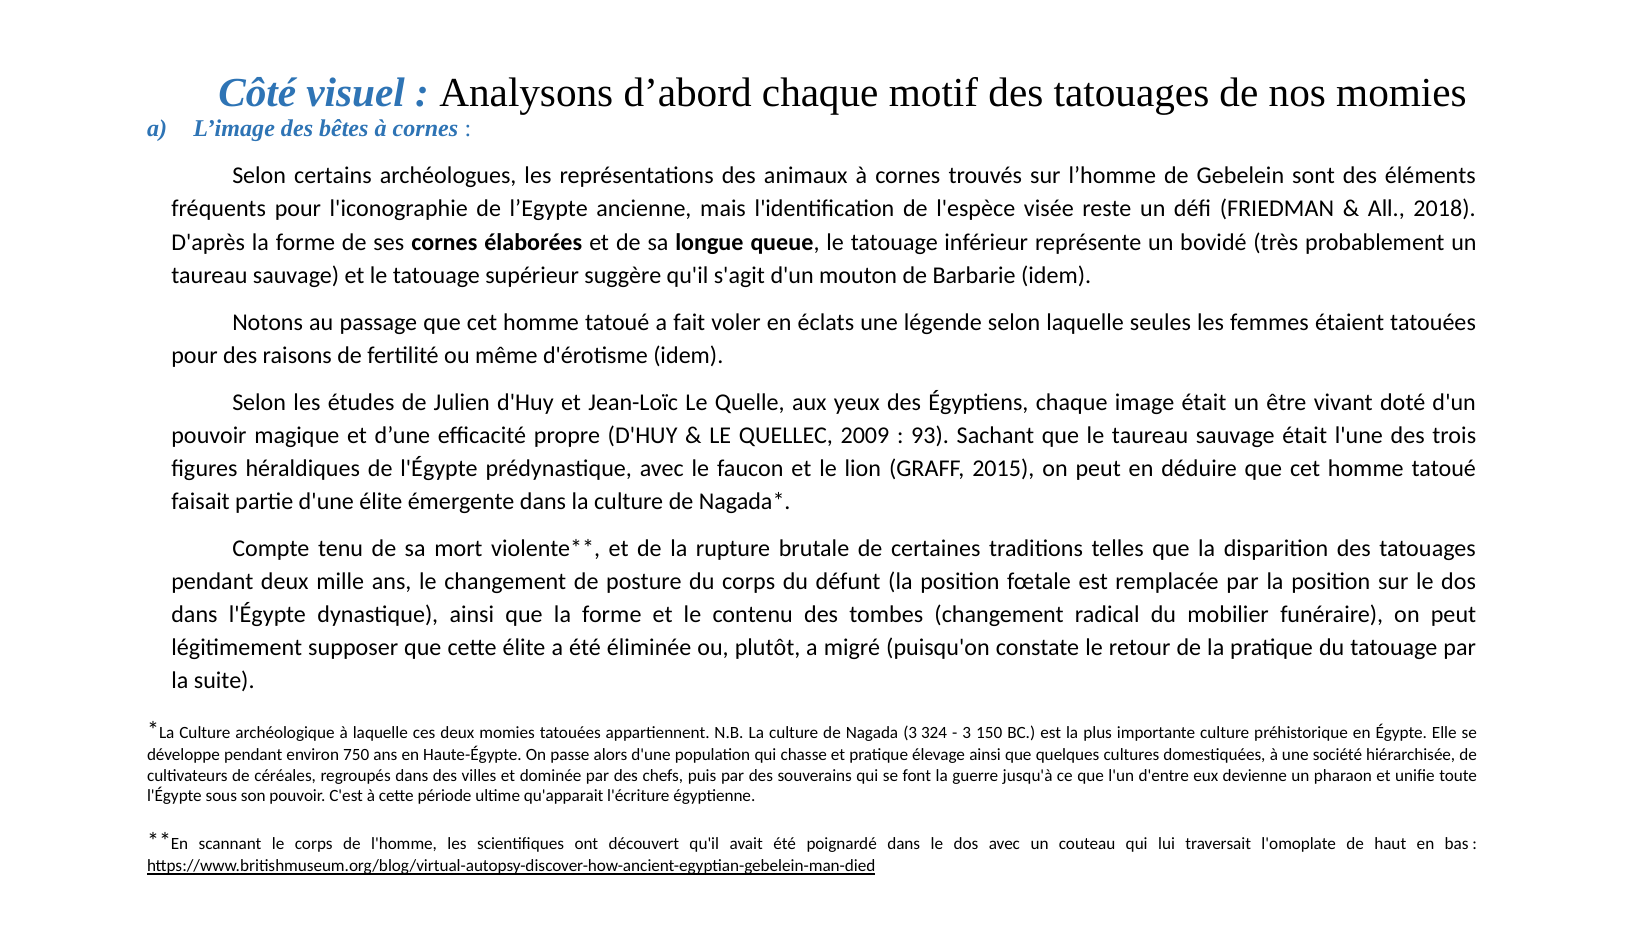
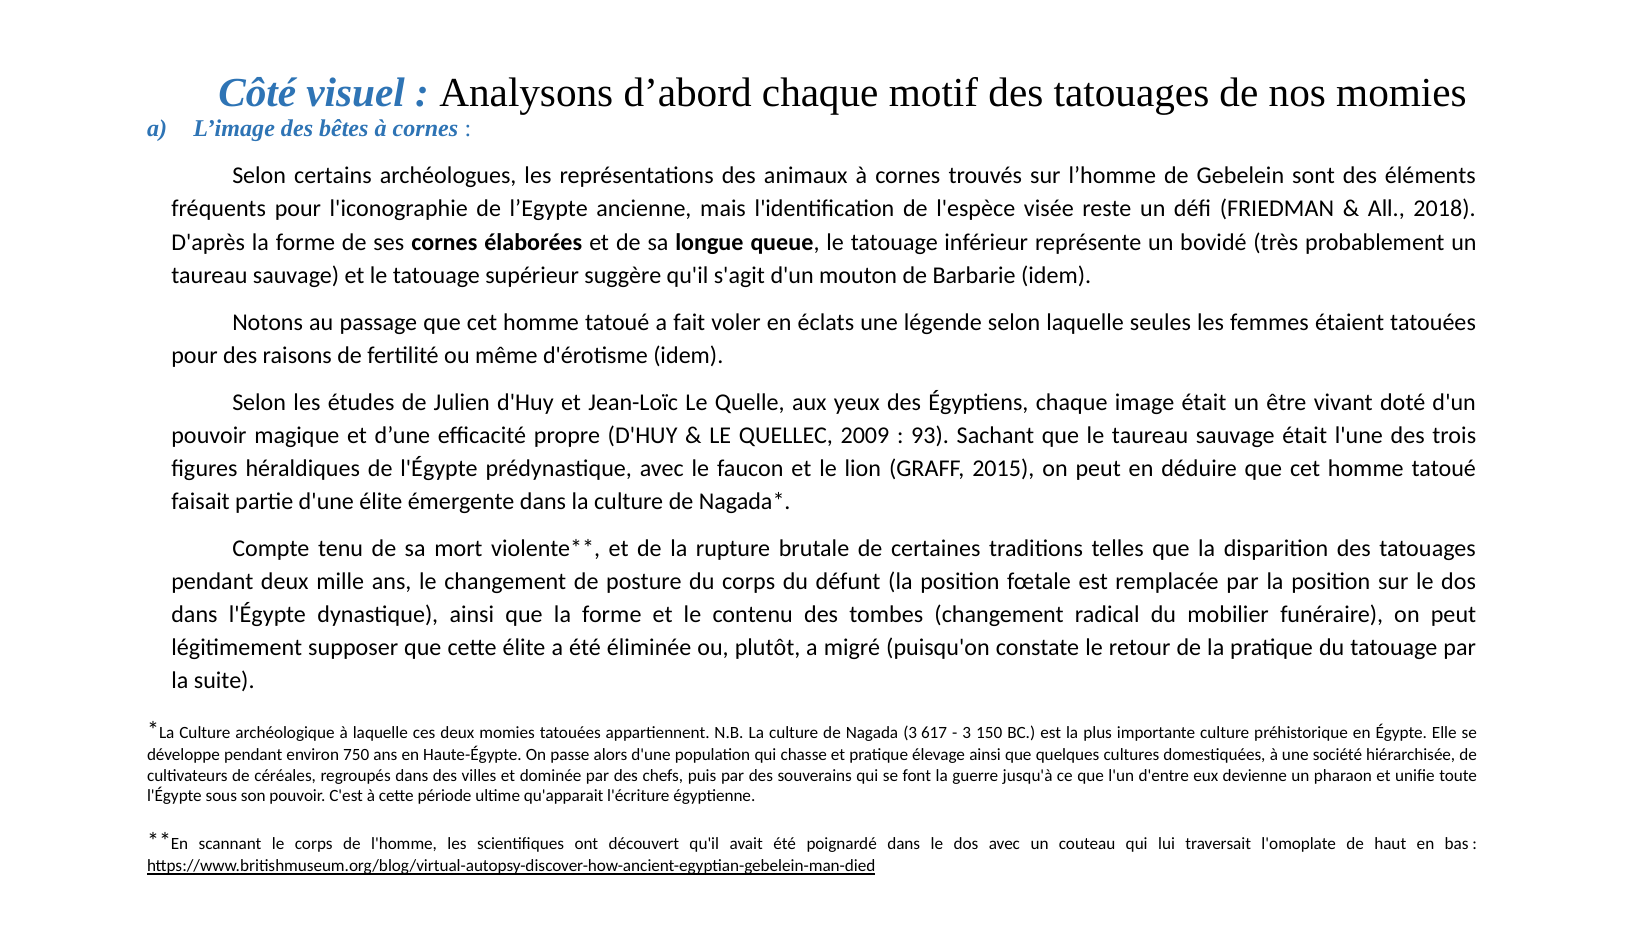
324: 324 -> 617 (934, 733)
